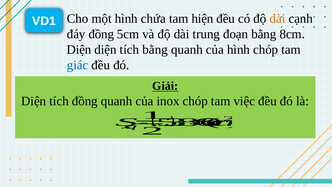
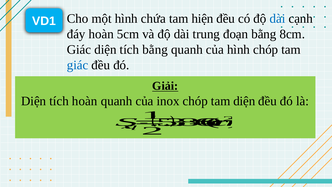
dài colour: orange -> blue (277, 19)
đáy đồng: đồng -> hoàn (101, 34)
Diện: Diện -> Giác (79, 50)
tích đồng: đồng -> hoàn (85, 101)
tam việc: việc -> diện (244, 101)
